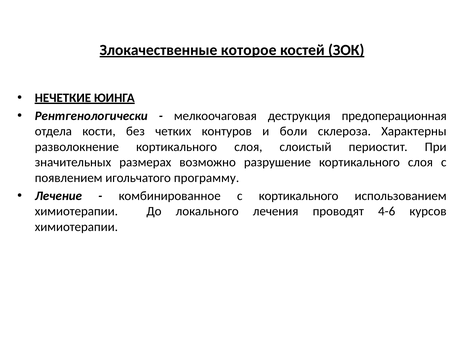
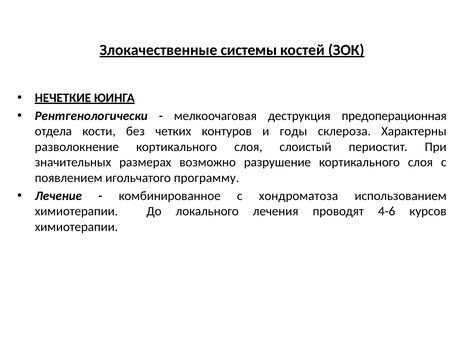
которое: которое -> системы (249, 50)
боли: боли -> годы (294, 131)
с кортикального: кортикального -> хондроматоза (299, 196)
